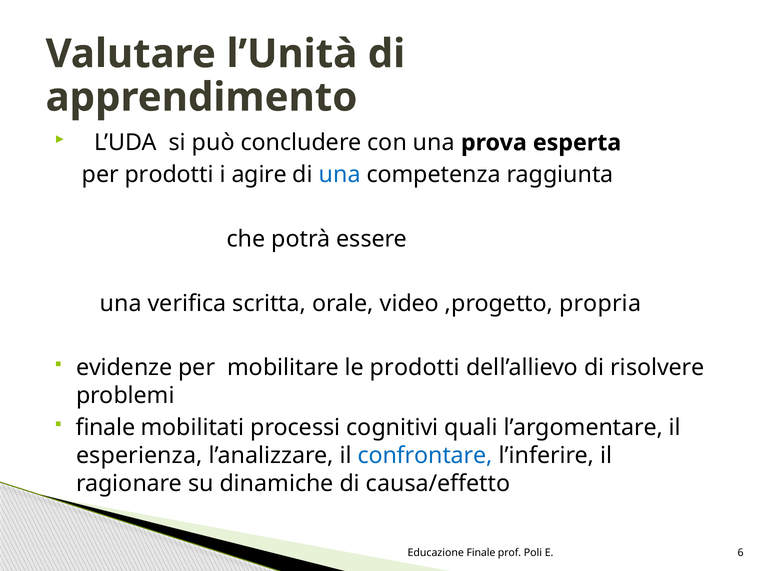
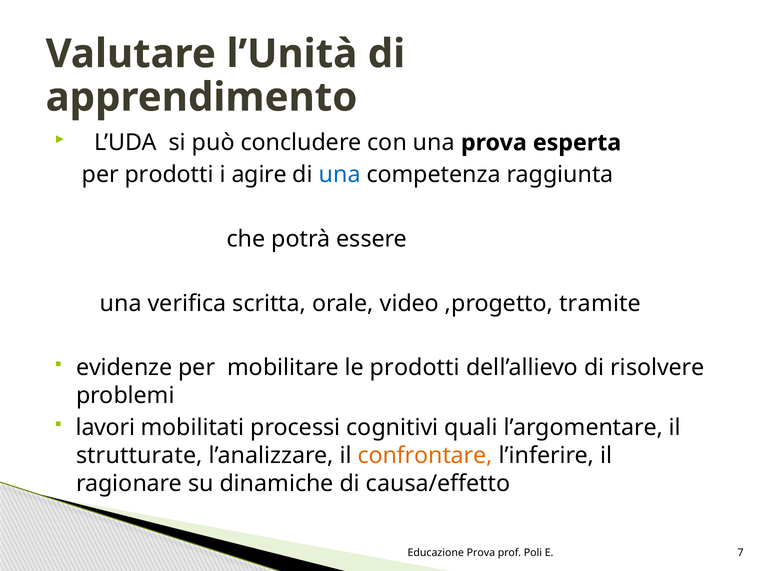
propria: propria -> tramite (600, 304)
finale: finale -> lavori (105, 428)
esperienza: esperienza -> strutturate (139, 456)
confrontare colour: blue -> orange (425, 456)
Educazione Finale: Finale -> Prova (481, 553)
6: 6 -> 7 (741, 553)
